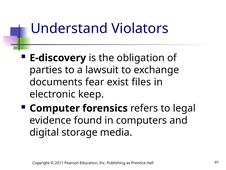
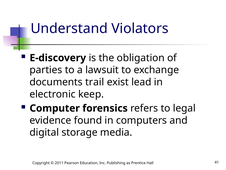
fear: fear -> trail (95, 82)
files: files -> lead (141, 82)
